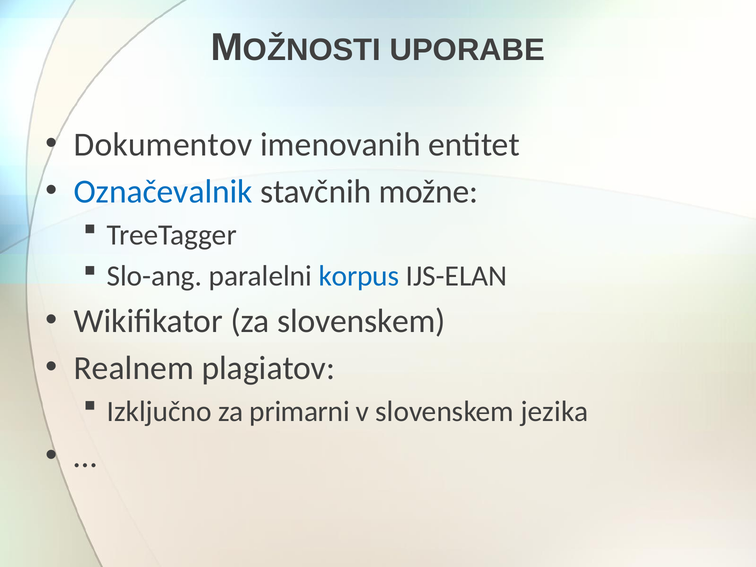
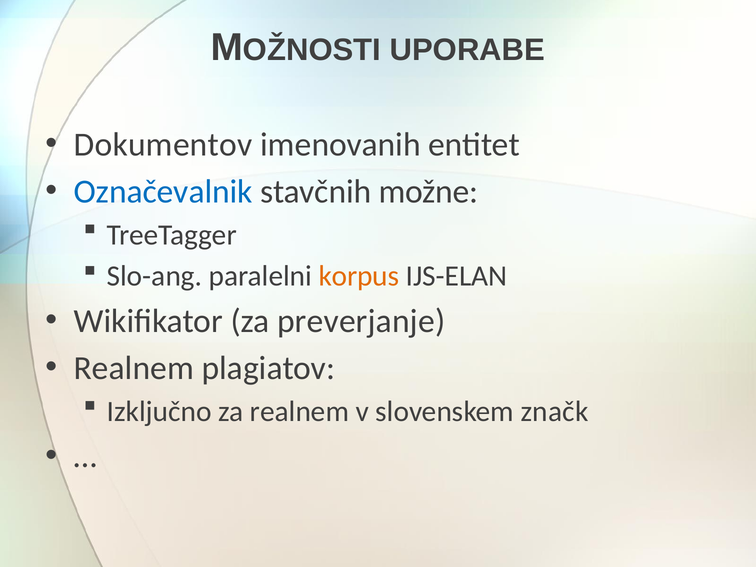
korpus colour: blue -> orange (359, 276)
za slovenskem: slovenskem -> preverjanje (361, 321)
za primarni: primarni -> realnem (299, 411)
jezika: jezika -> značk (555, 411)
